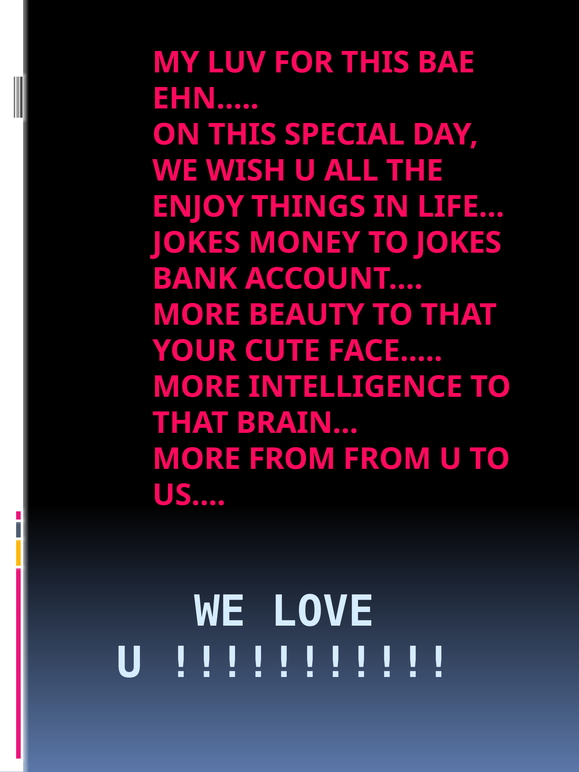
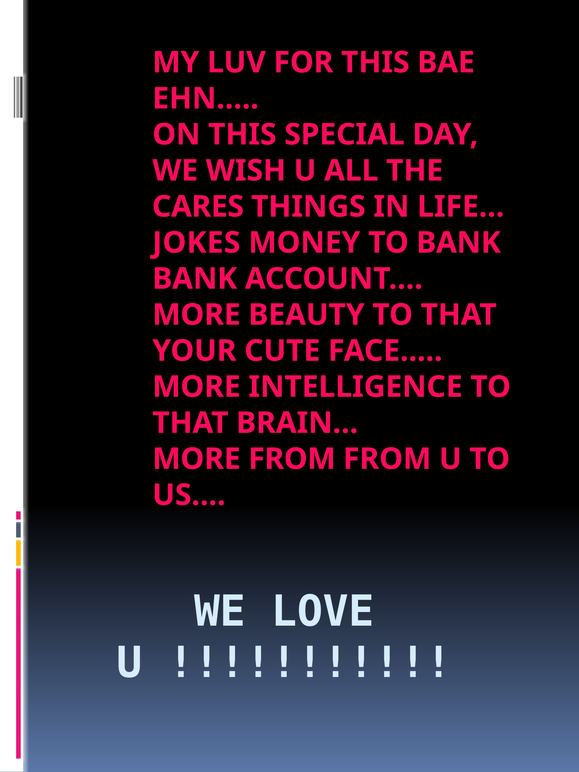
ENJOY: ENJOY -> CARES (198, 207)
TO JOKES: JOKES -> BANK (459, 243)
